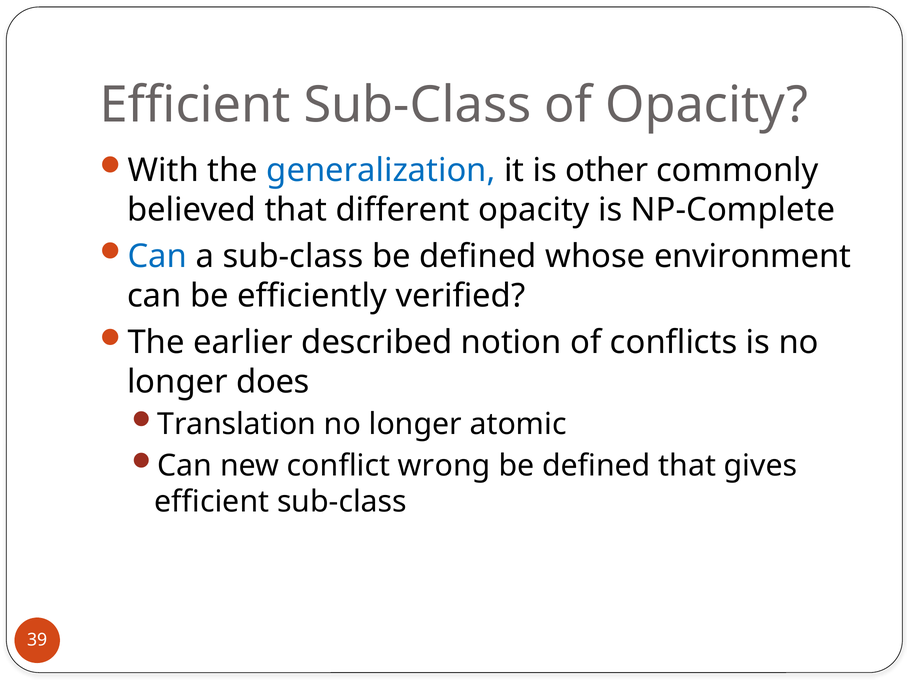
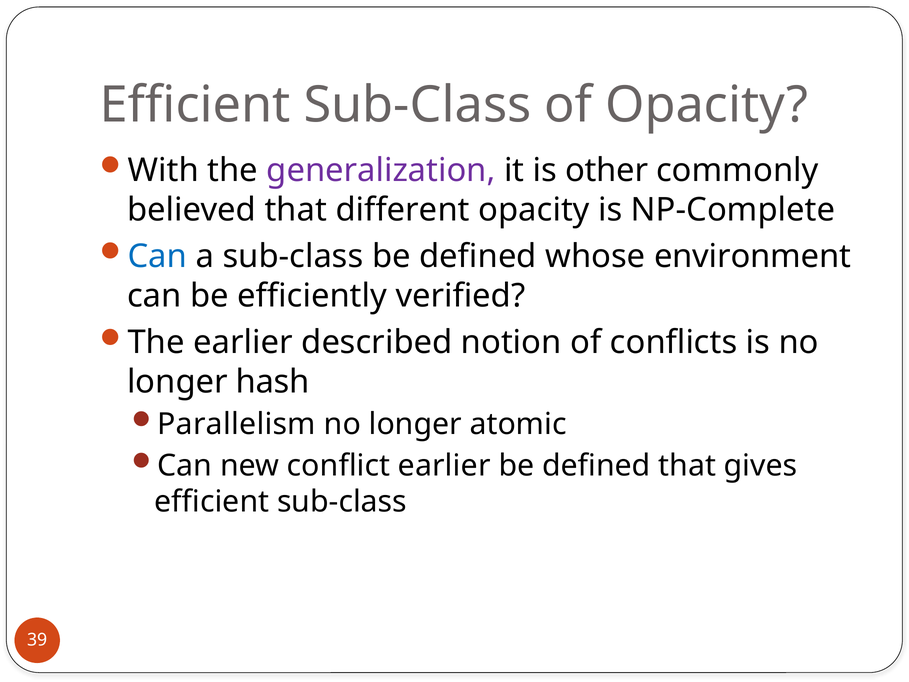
generalization colour: blue -> purple (381, 170)
does: does -> hash (273, 382)
Translation: Translation -> Parallelism (237, 424)
conflict wrong: wrong -> earlier (444, 465)
